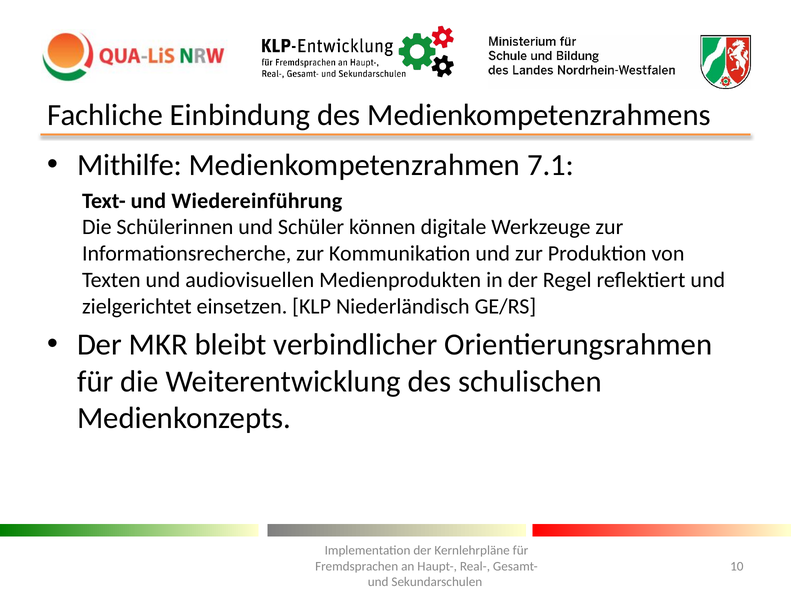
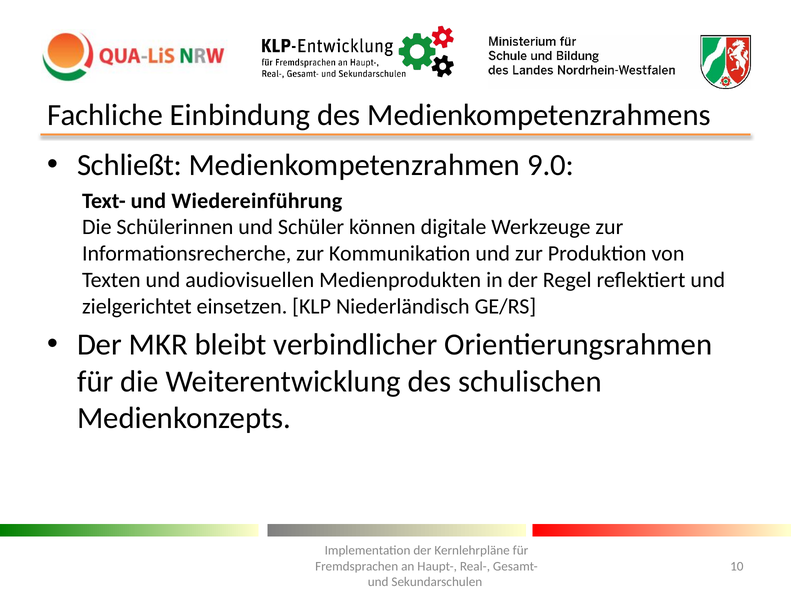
Mithilfe: Mithilfe -> Schließt (130, 165)
7.1: 7.1 -> 9.0 (551, 165)
